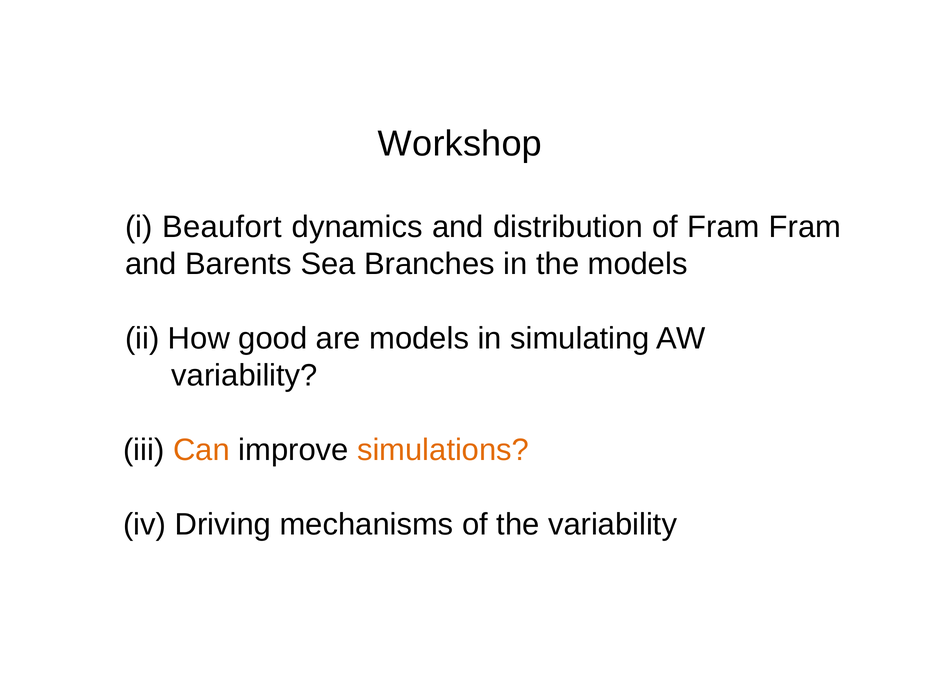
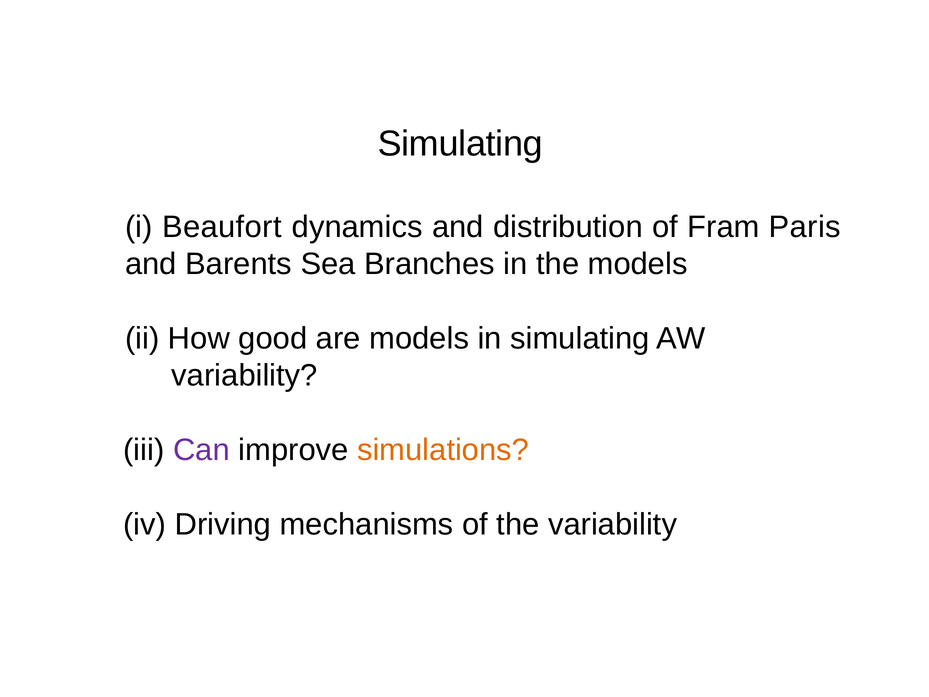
Workshop: Workshop -> Simulating (460, 144)
Fram Fram: Fram -> Paris (805, 227)
Can colour: orange -> purple (201, 450)
